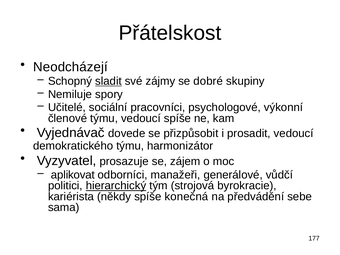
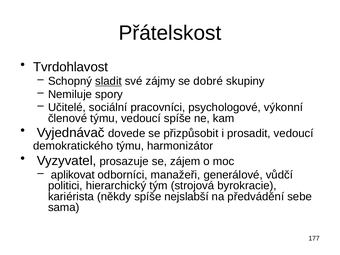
Neodcházejí: Neodcházejí -> Tvrdohlavost (71, 67)
hierarchický underline: present -> none (116, 186)
konečná: konečná -> nejslabší (187, 197)
